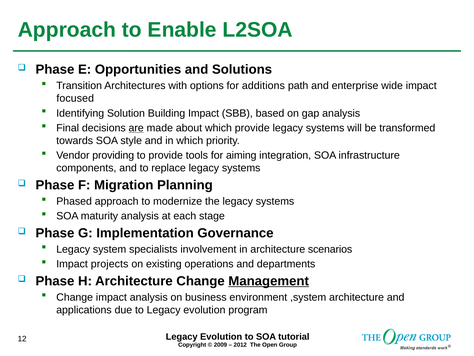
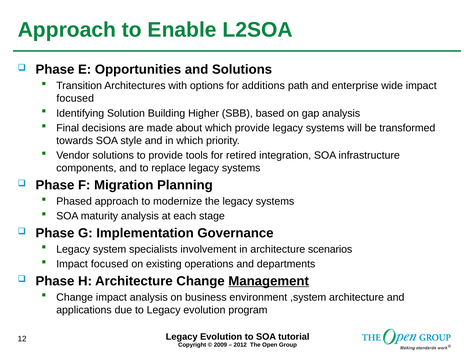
Building Impact: Impact -> Higher (204, 113)
are underline: present -> none (136, 128)
Vendor providing: providing -> solutions (113, 155)
aiming: aiming -> retired (241, 155)
projects: projects -> focused (110, 264)
